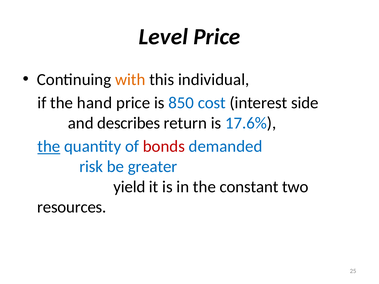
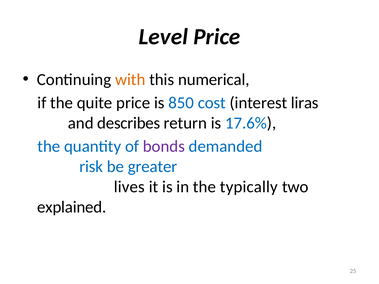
individual: individual -> numerical (214, 80)
hand: hand -> quite (95, 103)
side: side -> liras (305, 103)
the underline: present -> none (49, 147)
bonds colour: red -> purple (164, 147)
yield: yield -> lives (129, 187)
constant: constant -> typically (249, 187)
resources: resources -> explained (72, 207)
